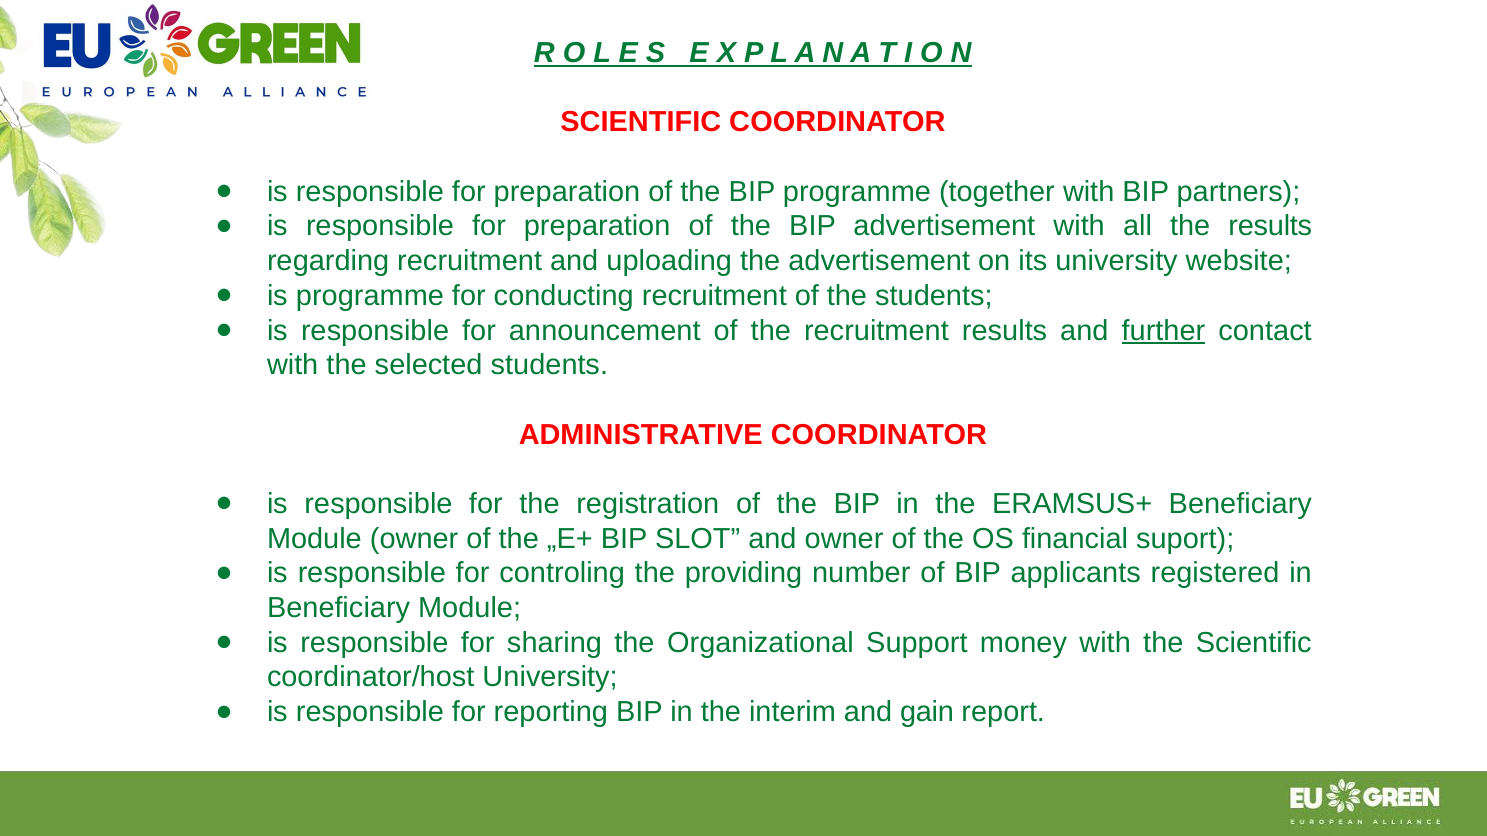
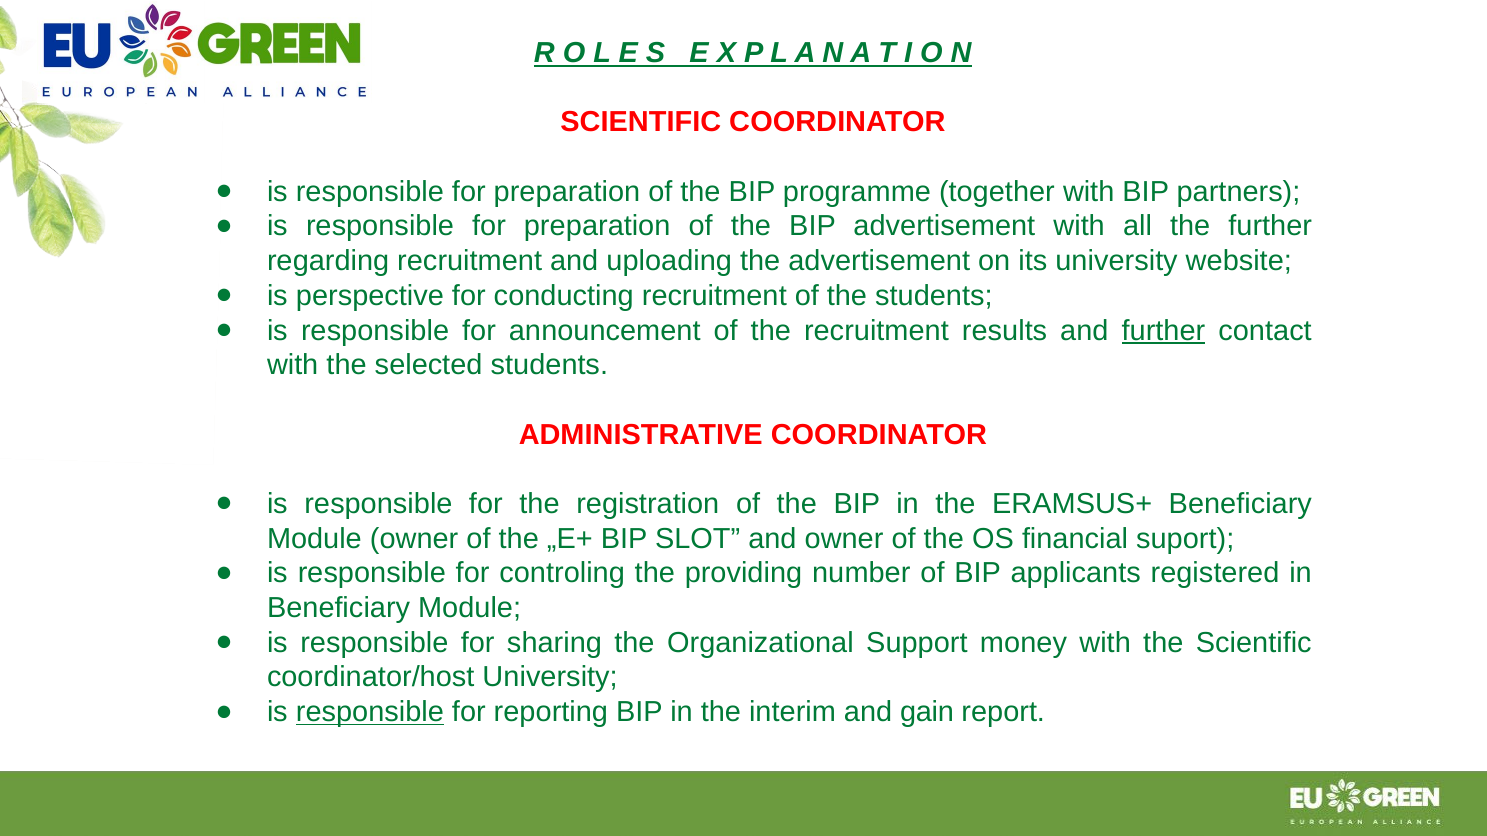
the results: results -> further (1270, 227)
is programme: programme -> perspective (370, 296)
responsible underline: none -> present (370, 713)
